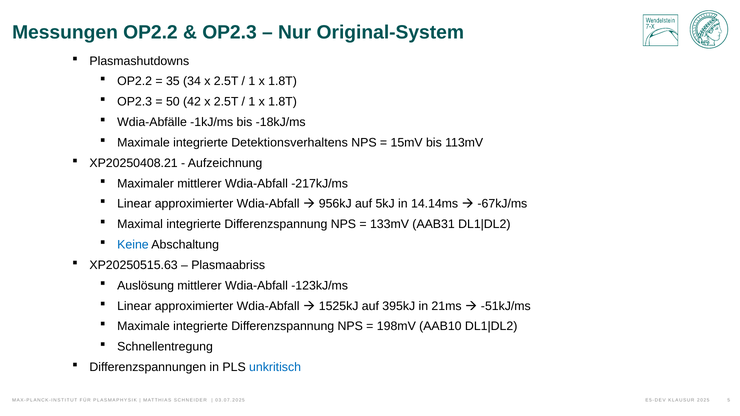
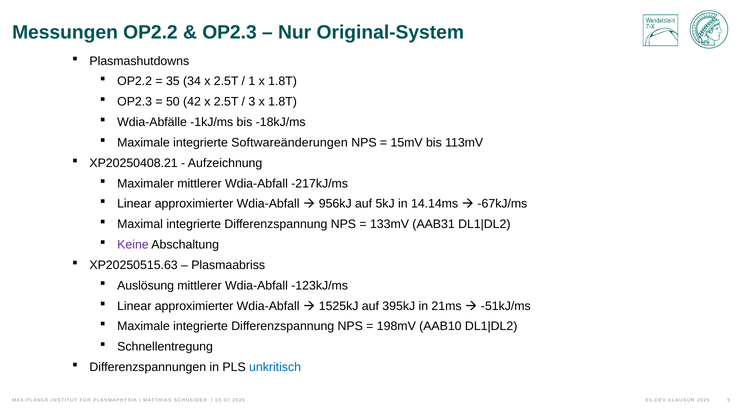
1: 1 -> 3 (252, 102)
Detektionsverhaltens: Detektionsverhaltens -> Softwareänderungen (290, 143)
Keine colour: blue -> purple (133, 245)
